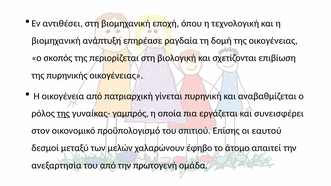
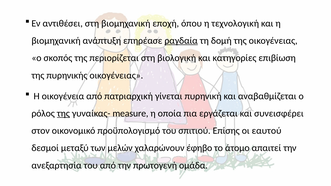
ραγδαία underline: none -> present (181, 41)
σχετίζονται: σχετίζονται -> κατηγορίες (234, 58)
γαμπρός: γαμπρός -> measure (130, 114)
